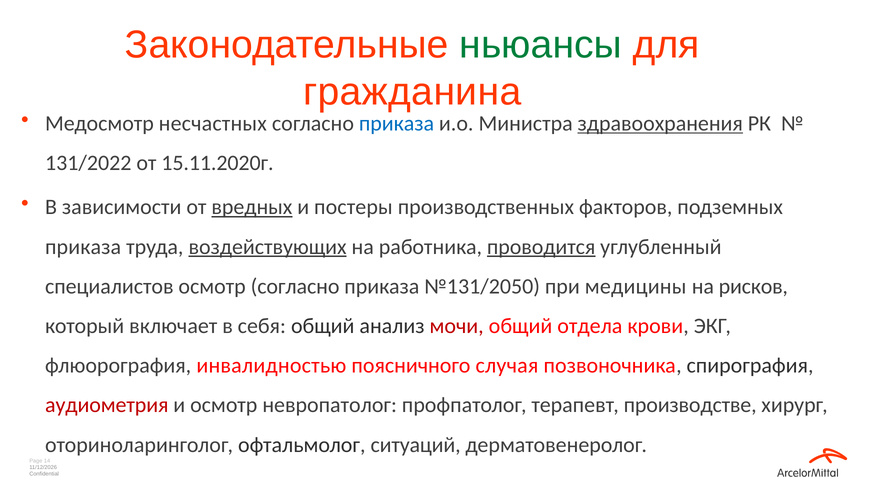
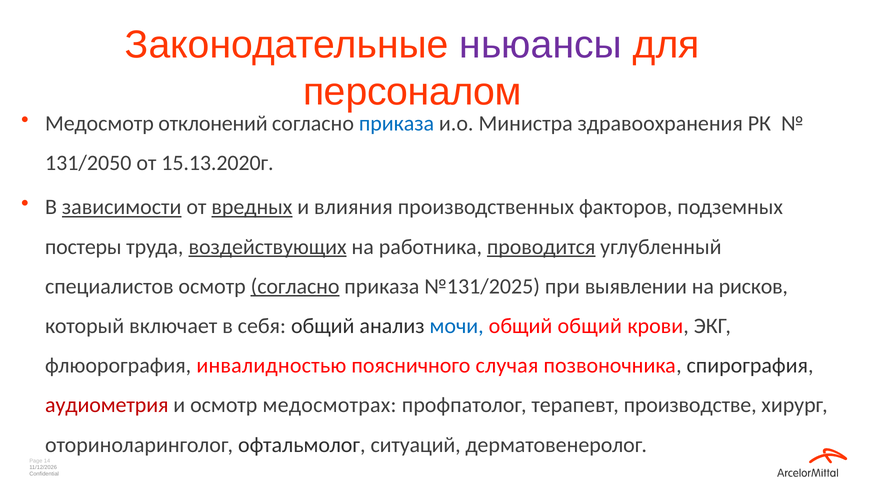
ньюансы colour: green -> purple (541, 45)
гражданина: гражданина -> персоналом (412, 92)
несчастных: несчастных -> отклонений (213, 124)
здравоохранения underline: present -> none (660, 124)
131/2022: 131/2022 -> 131/2050 (88, 163)
15.11.2020г: 15.11.2020г -> 15.13.2020г (217, 163)
зависимости underline: none -> present (122, 207)
постеры: постеры -> влияния (353, 207)
приказа: приказа -> постеры (83, 247)
согласно underline: none -> present (295, 286)
№131/2050: №131/2050 -> №131/2025 (482, 286)
медицины: медицины -> выявлении (636, 286)
мочи colour: red -> blue (457, 326)
общий отдела: отдела -> общий (590, 326)
невропатолог: невропатолог -> медосмотрах (330, 405)
